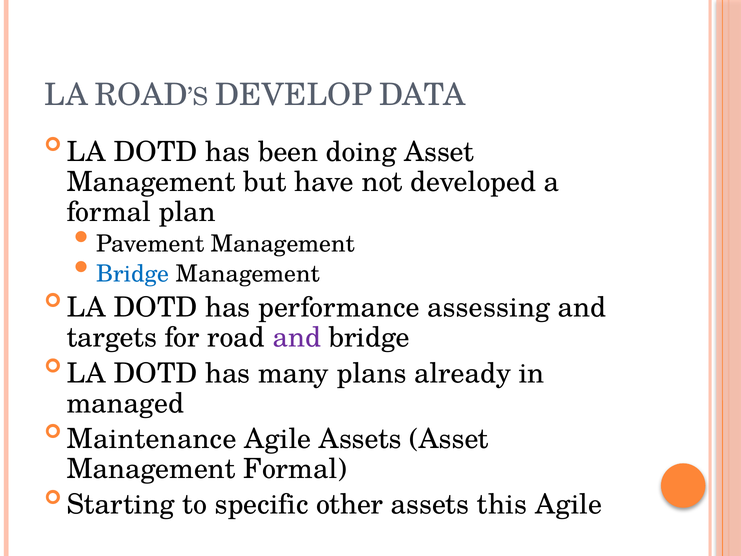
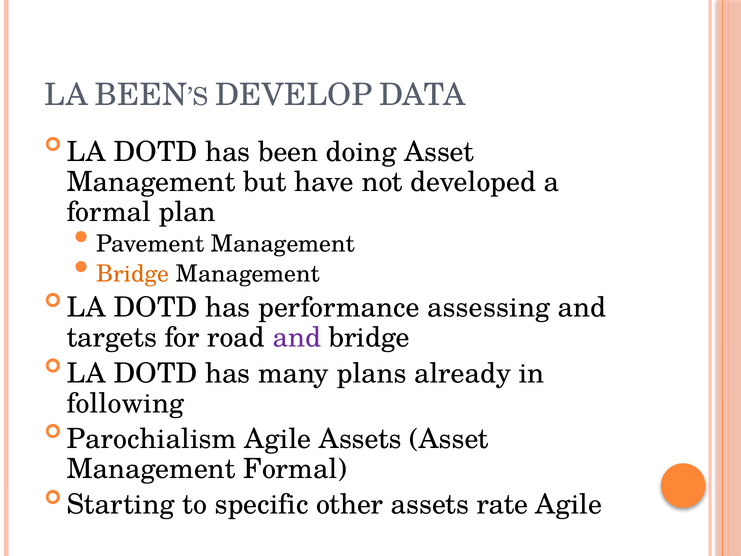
LA ROAD: ROAD -> BEEN (141, 95)
Bridge colour: blue -> orange (133, 274)
managed: managed -> following (125, 403)
Maintenance: Maintenance -> Parochialism (152, 439)
this: this -> rate (502, 505)
